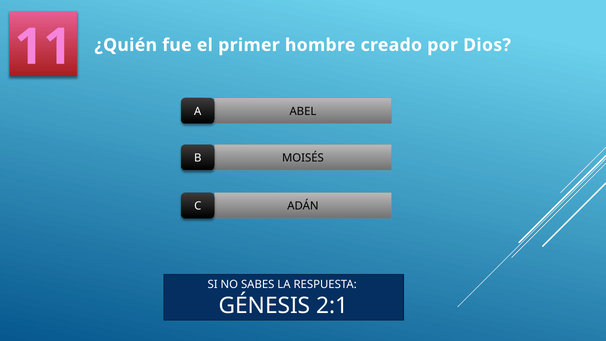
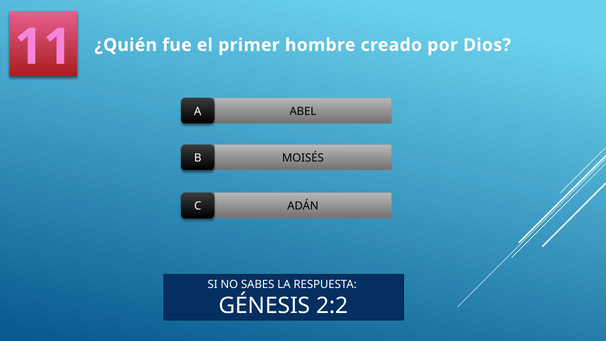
2:1: 2:1 -> 2:2 (332, 306)
